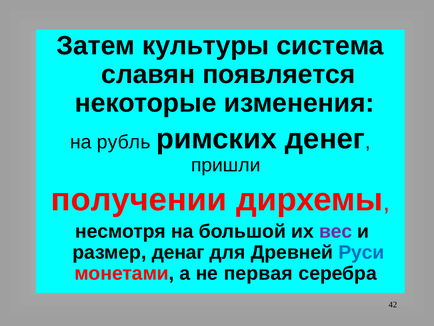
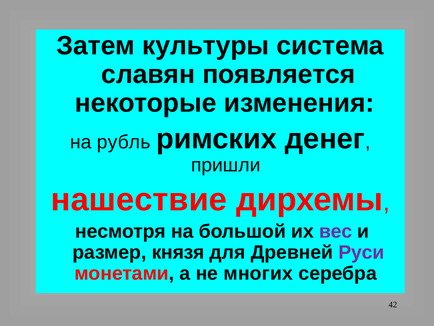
получении: получении -> нашествие (139, 199)
денаг: денаг -> князя (178, 252)
Руси colour: blue -> purple (361, 252)
первая: первая -> многих (258, 273)
